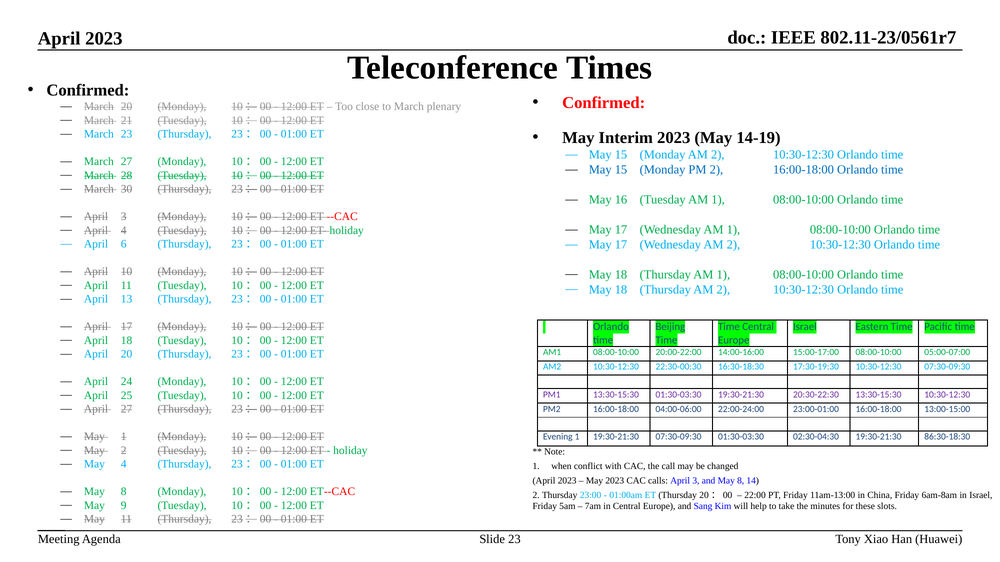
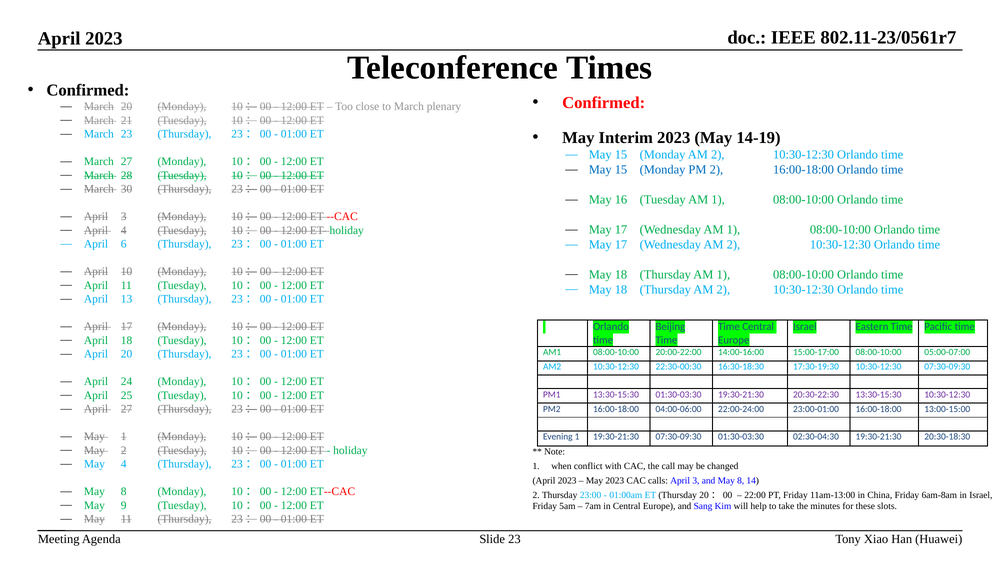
86:30-18:30: 86:30-18:30 -> 20:30-18:30 (947, 437)
